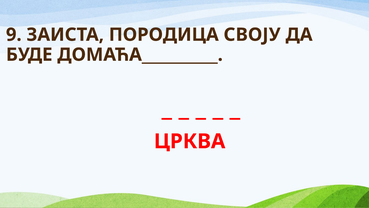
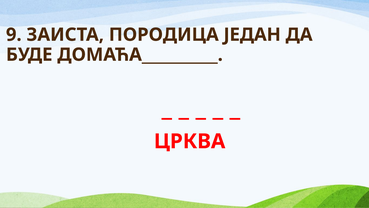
СВОЈУ: СВОЈУ -> ЈЕДАН (252, 35)
